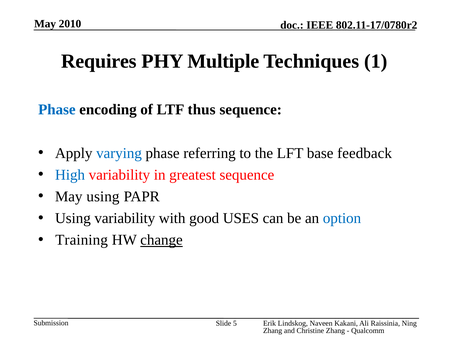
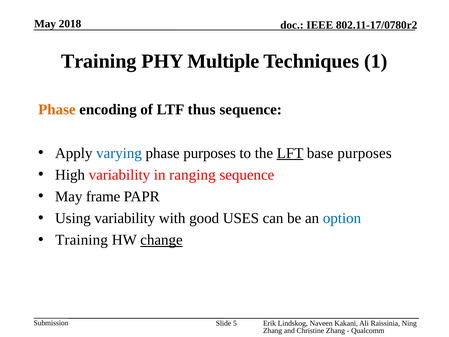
2010: 2010 -> 2018 (70, 24)
Requires: Requires -> Training (99, 61)
Phase colour: blue -> orange (57, 110)
phase referring: referring -> purposes (210, 153)
LFT underline: none -> present (290, 153)
base feedback: feedback -> purposes (365, 153)
High colour: blue -> black (70, 175)
greatest: greatest -> ranging (192, 175)
May using: using -> frame (103, 196)
